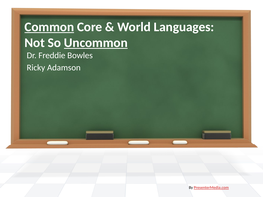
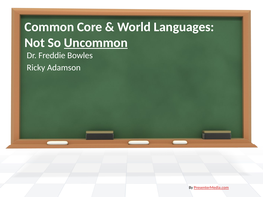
Common underline: present -> none (49, 27)
